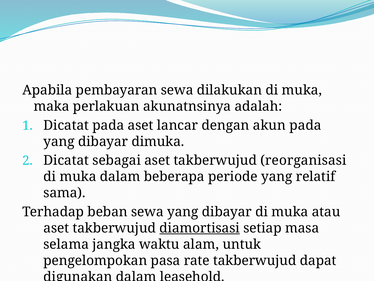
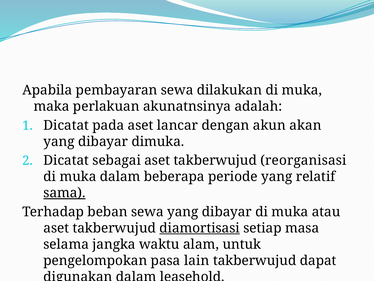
akun pada: pada -> akan (305, 125)
sama underline: none -> present (64, 193)
rate: rate -> lain (197, 260)
